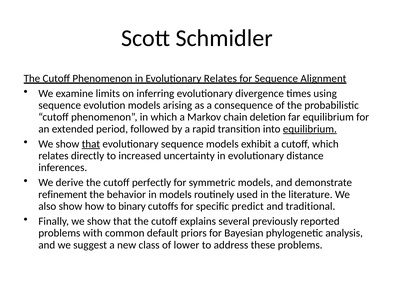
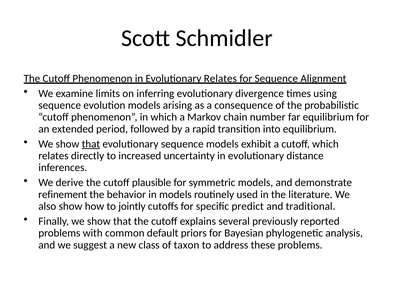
deletion: deletion -> number (268, 117)
equilibrium underline: present -> none (310, 129)
perfectly: perfectly -> plausible (152, 182)
binary: binary -> jointly (132, 206)
lower: lower -> taxon (187, 245)
